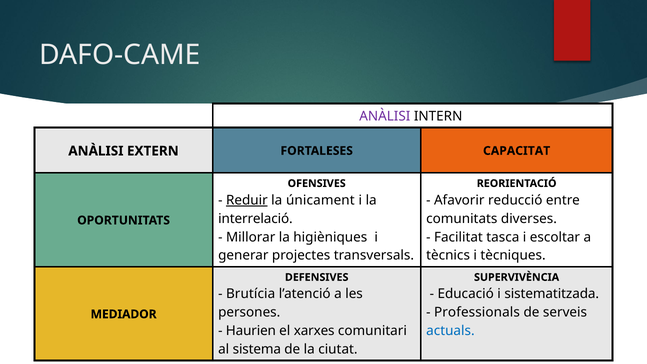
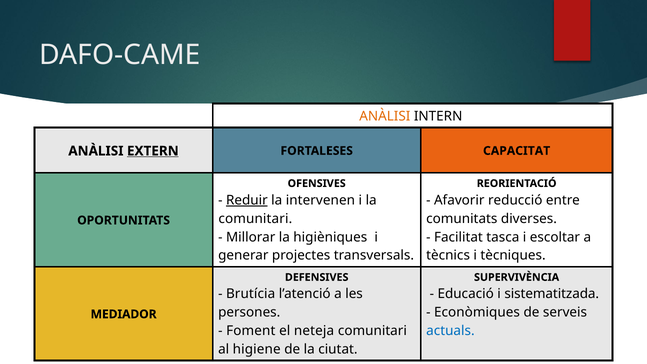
ANÀLISI colour: purple -> orange (385, 116)
EXTERN underline: none -> present (153, 151)
únicament: únicament -> intervenen (320, 200)
interrelació: interrelació -> comunitari (255, 219)
Professionals: Professionals -> Econòmiques (477, 312)
Haurien: Haurien -> Foment (251, 331)
xarxes: xarxes -> neteja (314, 331)
sistema: sistema -> higiene (257, 349)
